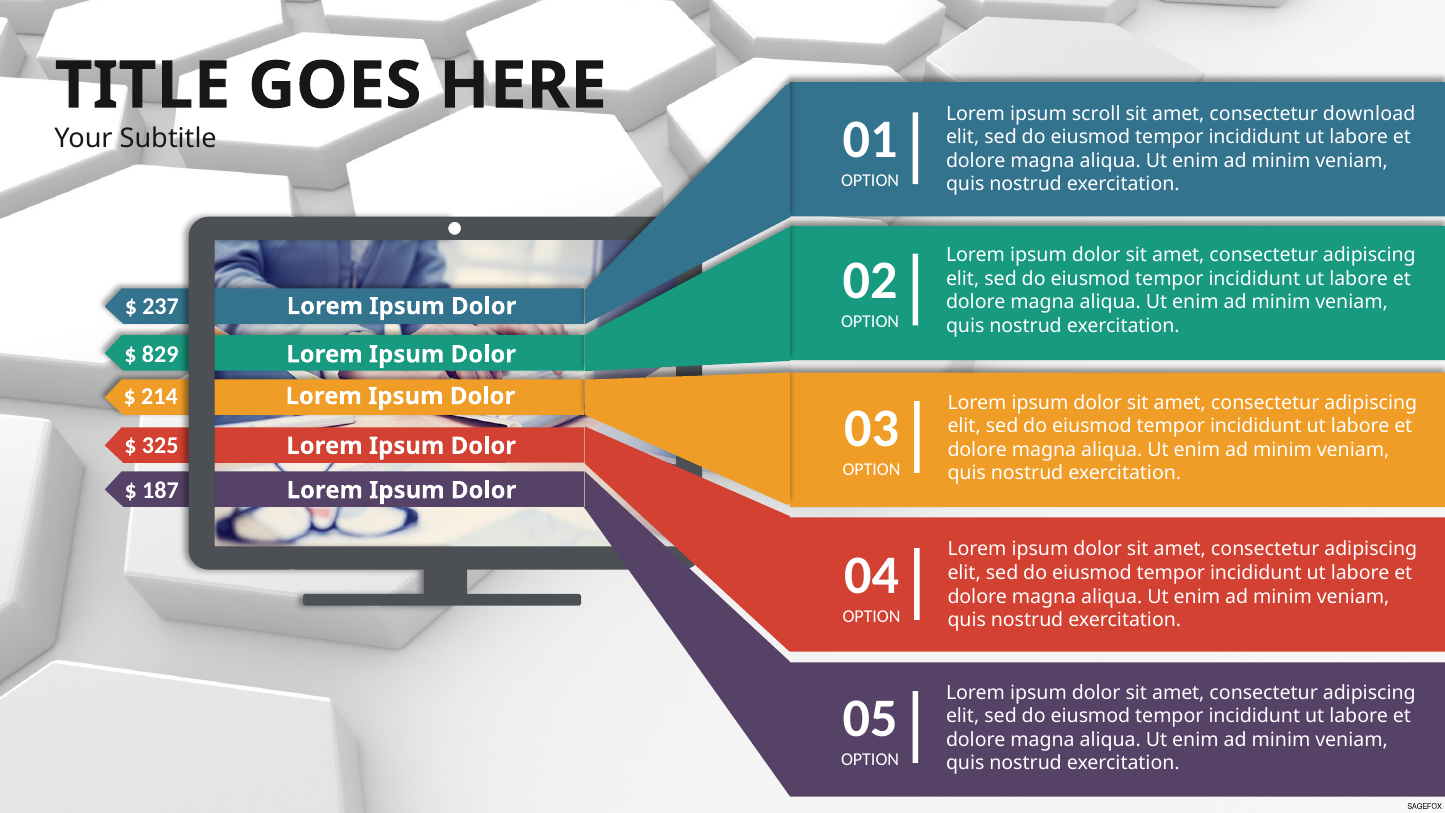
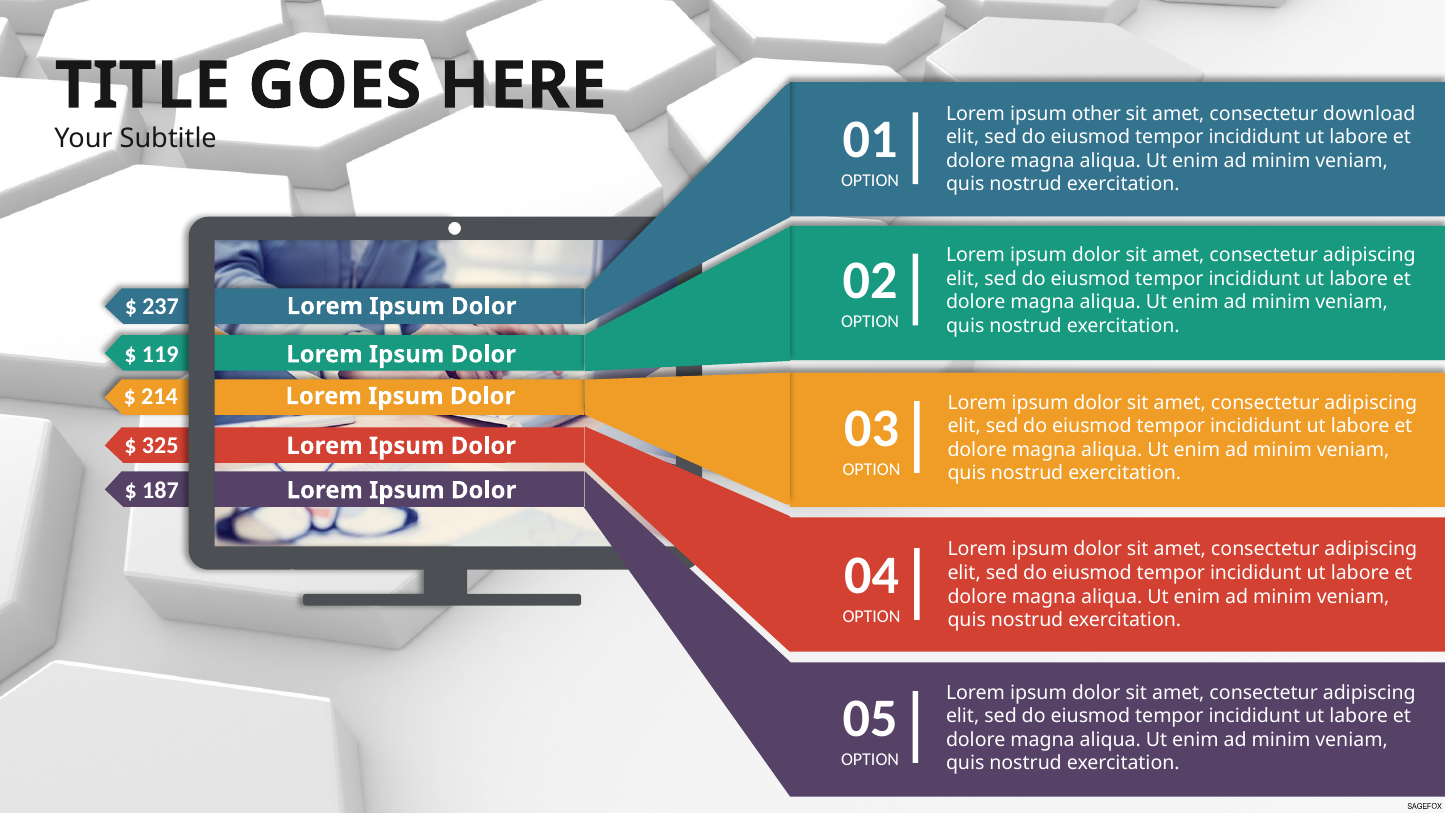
scroll: scroll -> other (1096, 114)
829: 829 -> 119 (160, 354)
